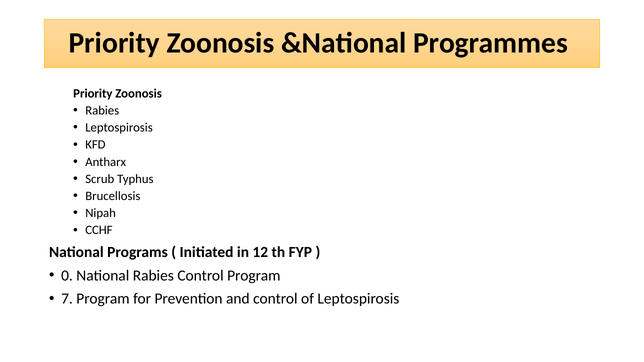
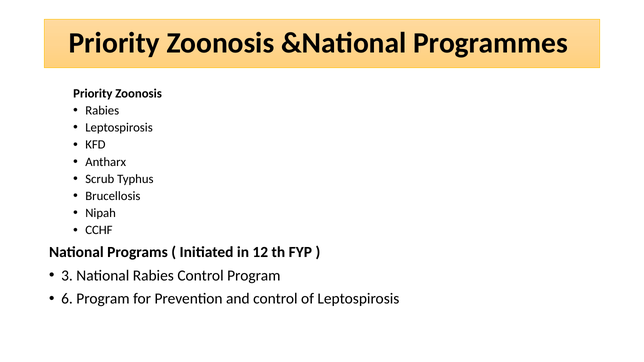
0: 0 -> 3 (67, 276)
7: 7 -> 6 (67, 299)
